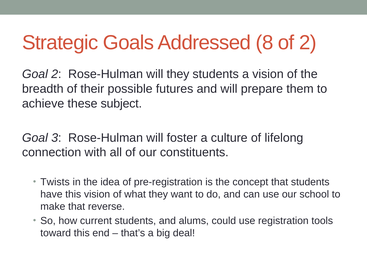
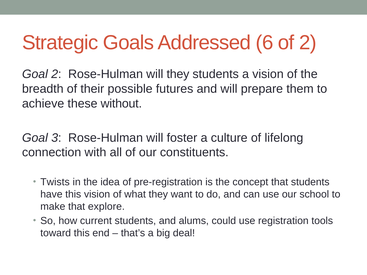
8: 8 -> 6 (265, 43)
subject: subject -> without (121, 104)
reverse: reverse -> explore (106, 207)
